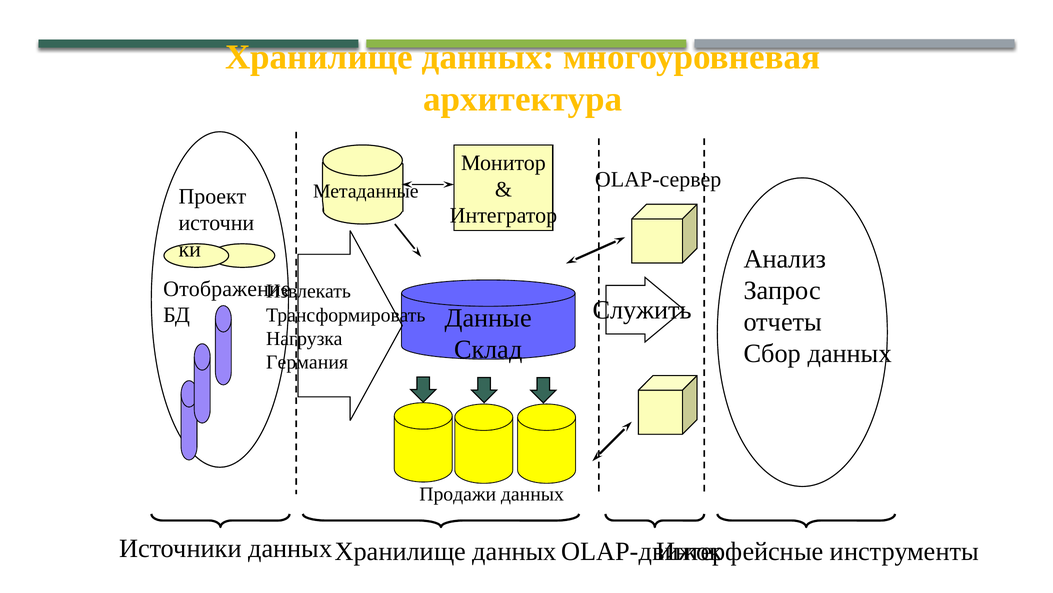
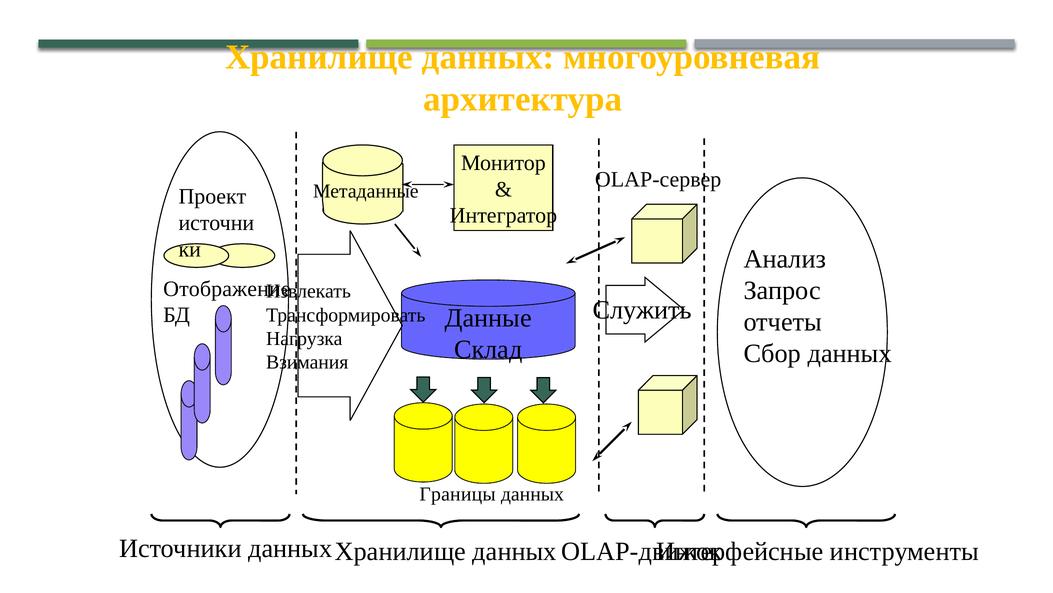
Германия: Германия -> Взимания (307, 362)
Продажи: Продажи -> Границы (458, 494)
